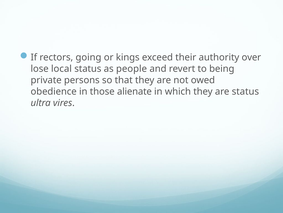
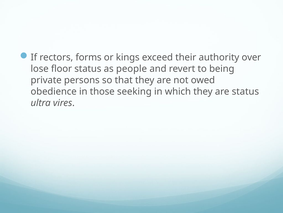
going: going -> forms (89, 57)
local: local -> floor (62, 69)
alienate: alienate -> seeking (134, 91)
